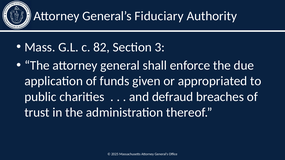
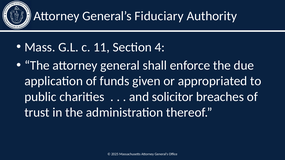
82: 82 -> 11 (102, 47)
3: 3 -> 4 (160, 47)
defraud: defraud -> solicitor (173, 97)
